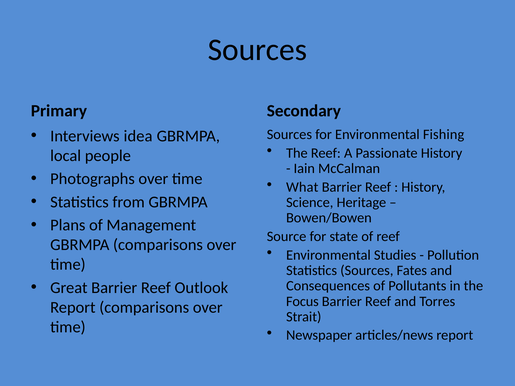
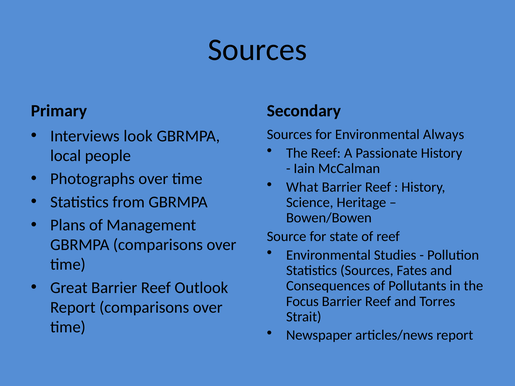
idea: idea -> look (138, 136)
Fishing: Fishing -> Always (444, 135)
